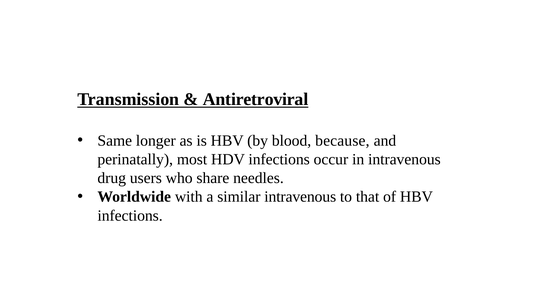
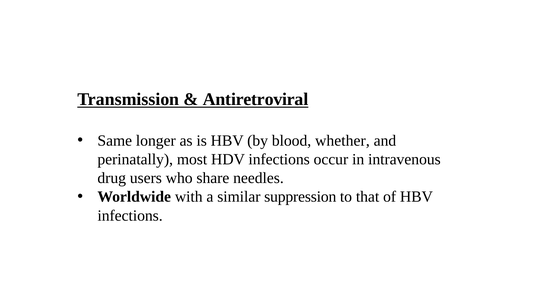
because: because -> whether (342, 141)
similar intravenous: intravenous -> suppression (300, 197)
